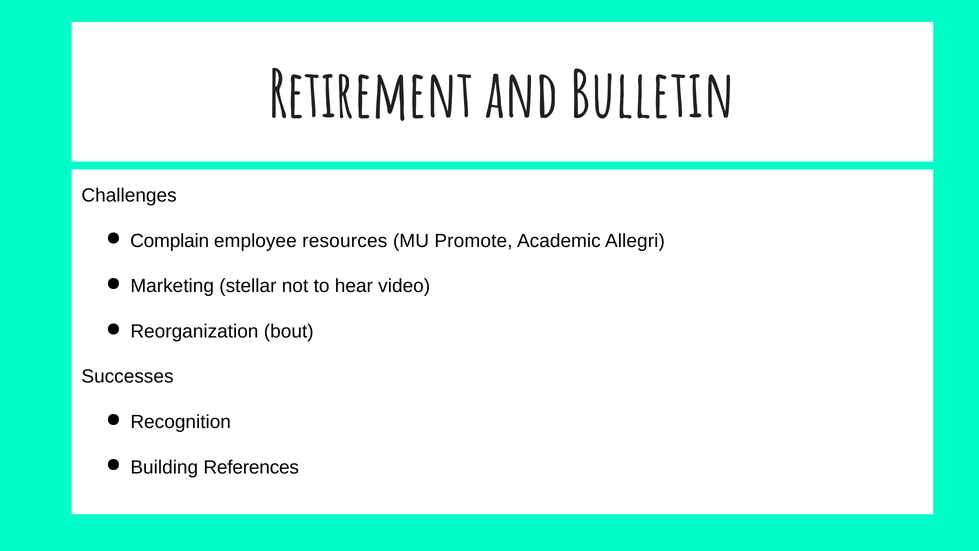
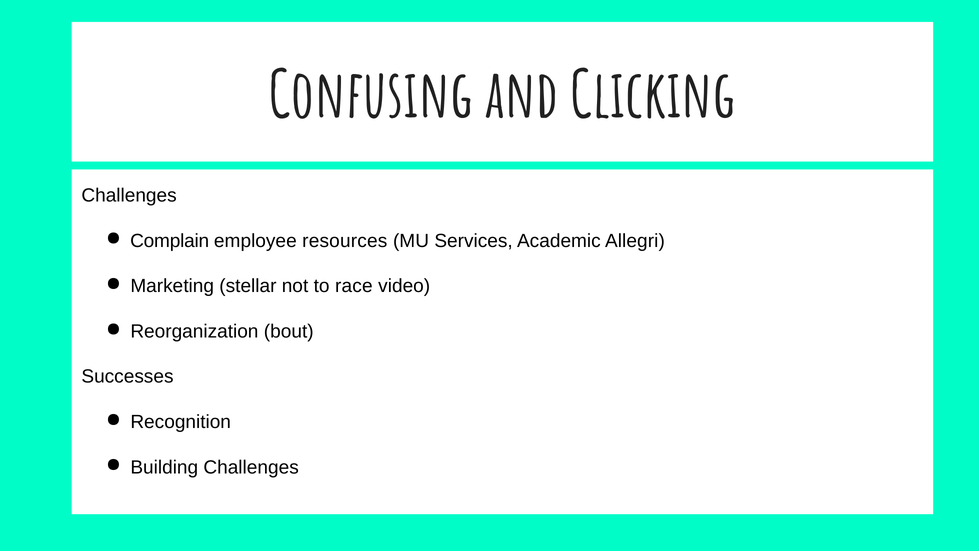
Retirement: Retirement -> Confusing (371, 96)
Bulletin: Bulletin -> Clicking (653, 96)
Promote: Promote -> Services (474, 241)
hear: hear -> race (354, 286)
Building References: References -> Challenges (251, 467)
